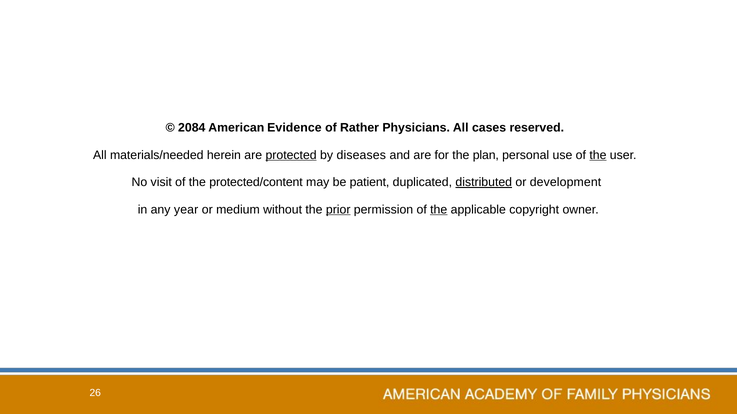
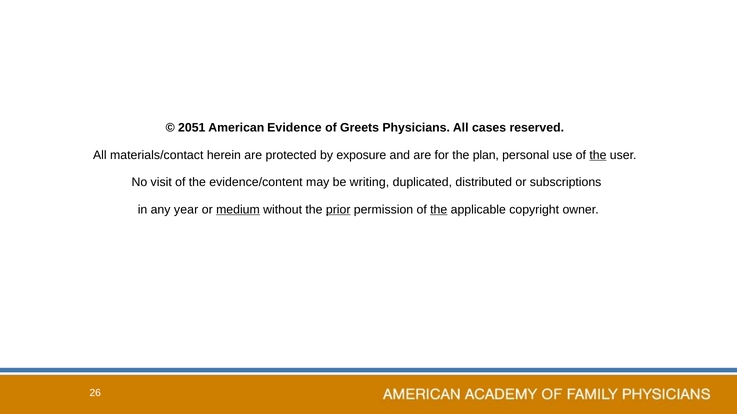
2084: 2084 -> 2051 (192, 128)
Rather: Rather -> Greets (360, 128)
materials/needed: materials/needed -> materials/contact (157, 155)
protected underline: present -> none (291, 155)
diseases: diseases -> exposure (361, 155)
protected/content: protected/content -> evidence/content (256, 183)
patient: patient -> writing (369, 183)
distributed underline: present -> none (484, 183)
development: development -> subscriptions (566, 183)
medium underline: none -> present (238, 210)
